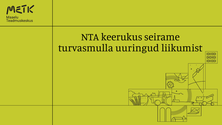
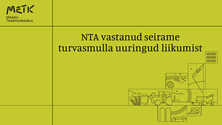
keerukus: keerukus -> vastanud (122, 37)
